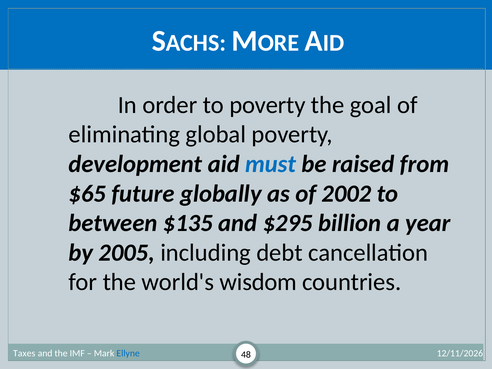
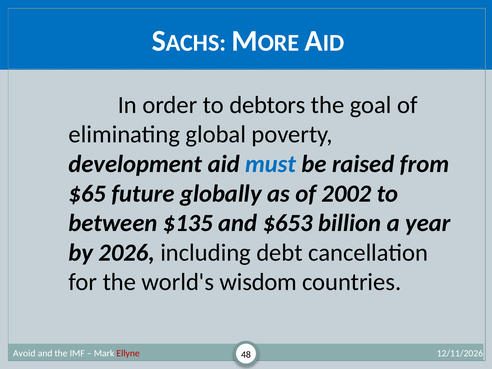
to poverty: poverty -> debtors (267, 105)
$295: $295 -> $653 (288, 223)
2005: 2005 -> 2026 (127, 253)
Taxes: Taxes -> Avoid (24, 353)
Ellyne colour: blue -> red (128, 353)
